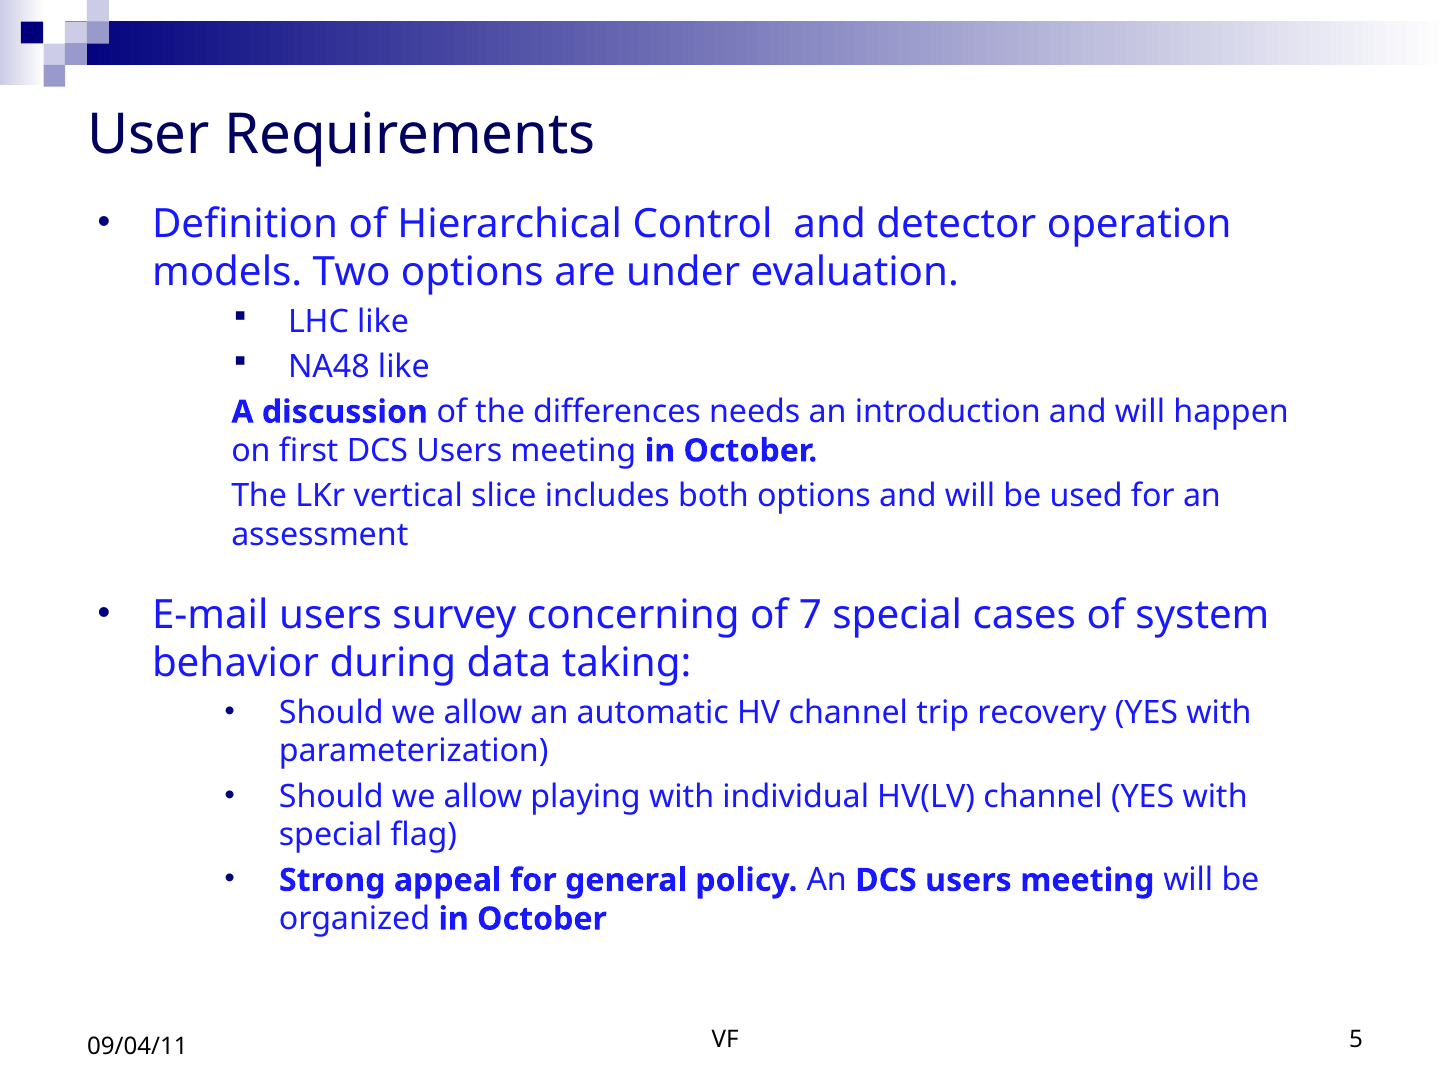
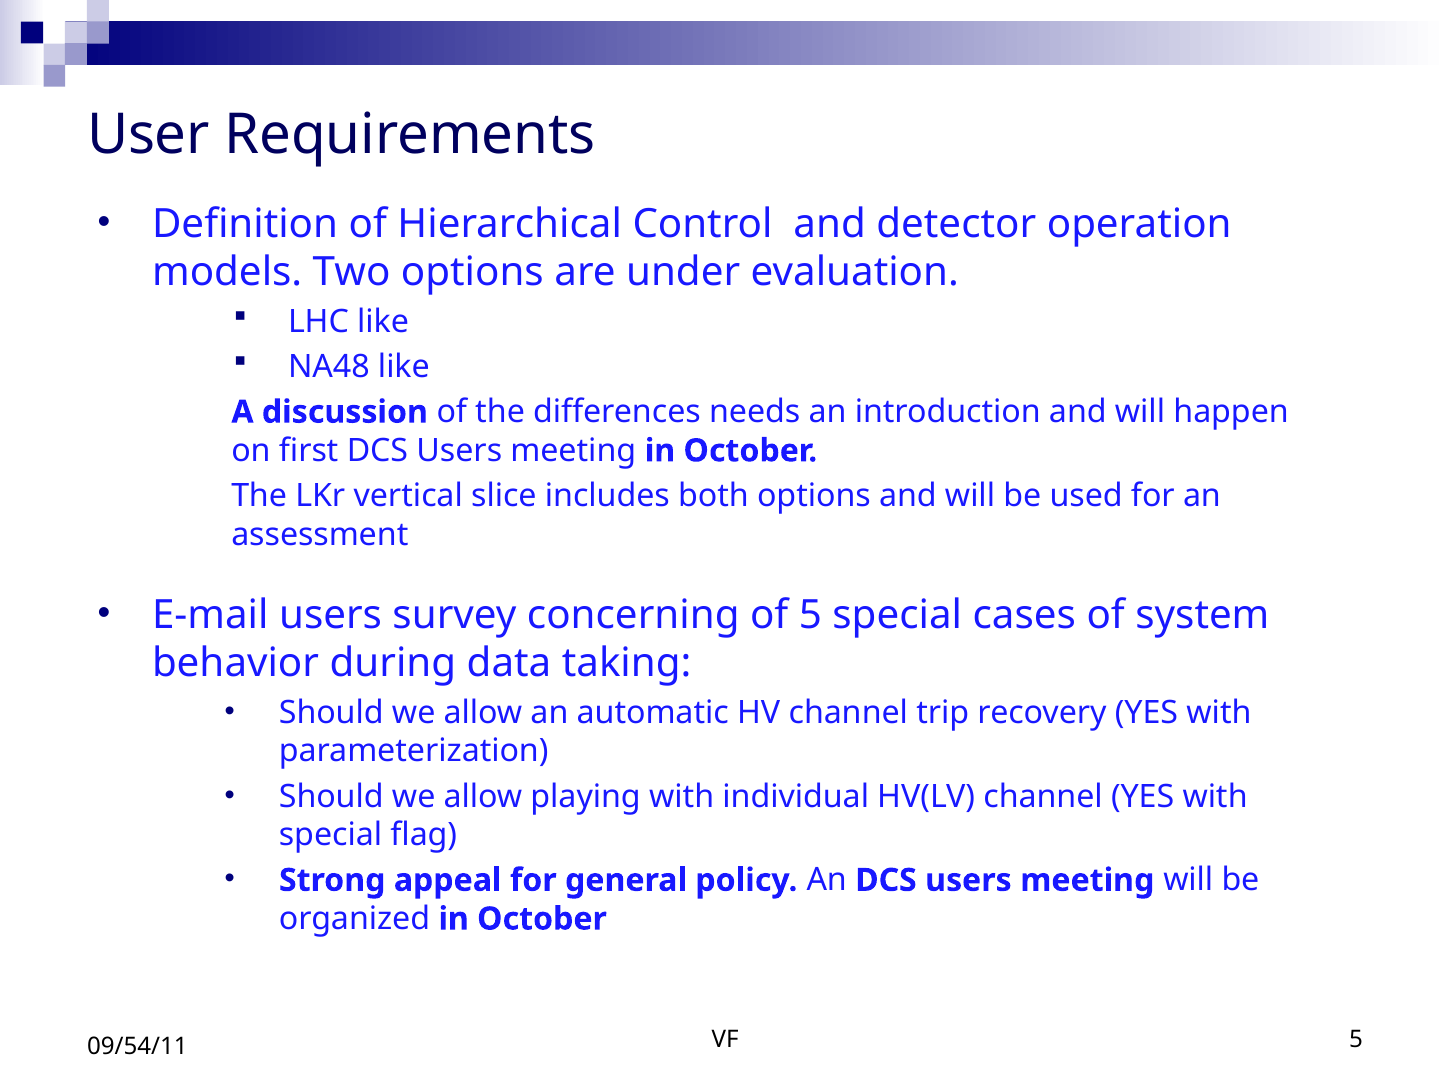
of 7: 7 -> 5 (810, 615)
09/04/11: 09/04/11 -> 09/54/11 (137, 1046)
